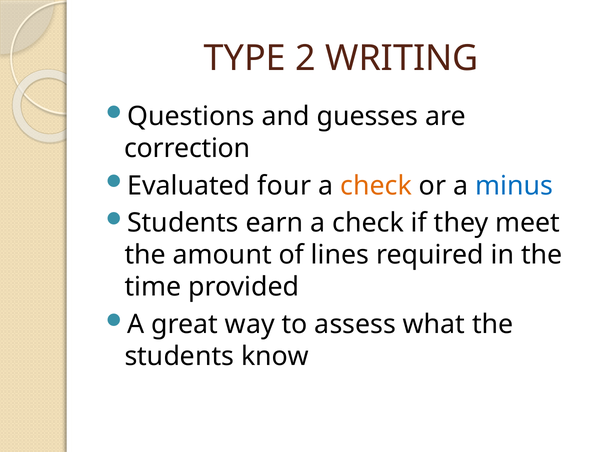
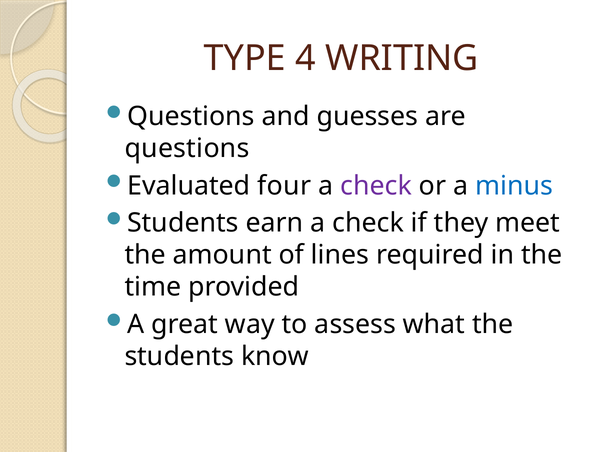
2: 2 -> 4 (306, 58)
correction: correction -> questions (187, 148)
check colour: orange -> purple (376, 185)
